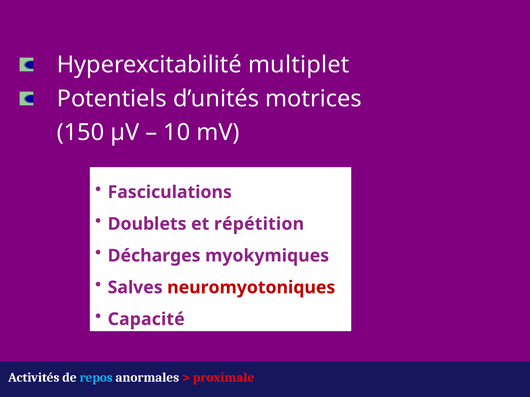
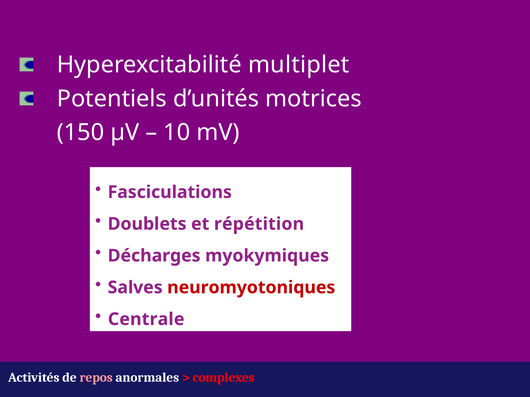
Capacité: Capacité -> Centrale (146, 320)
repos colour: light blue -> pink (96, 378)
proximale: proximale -> complexes (224, 378)
